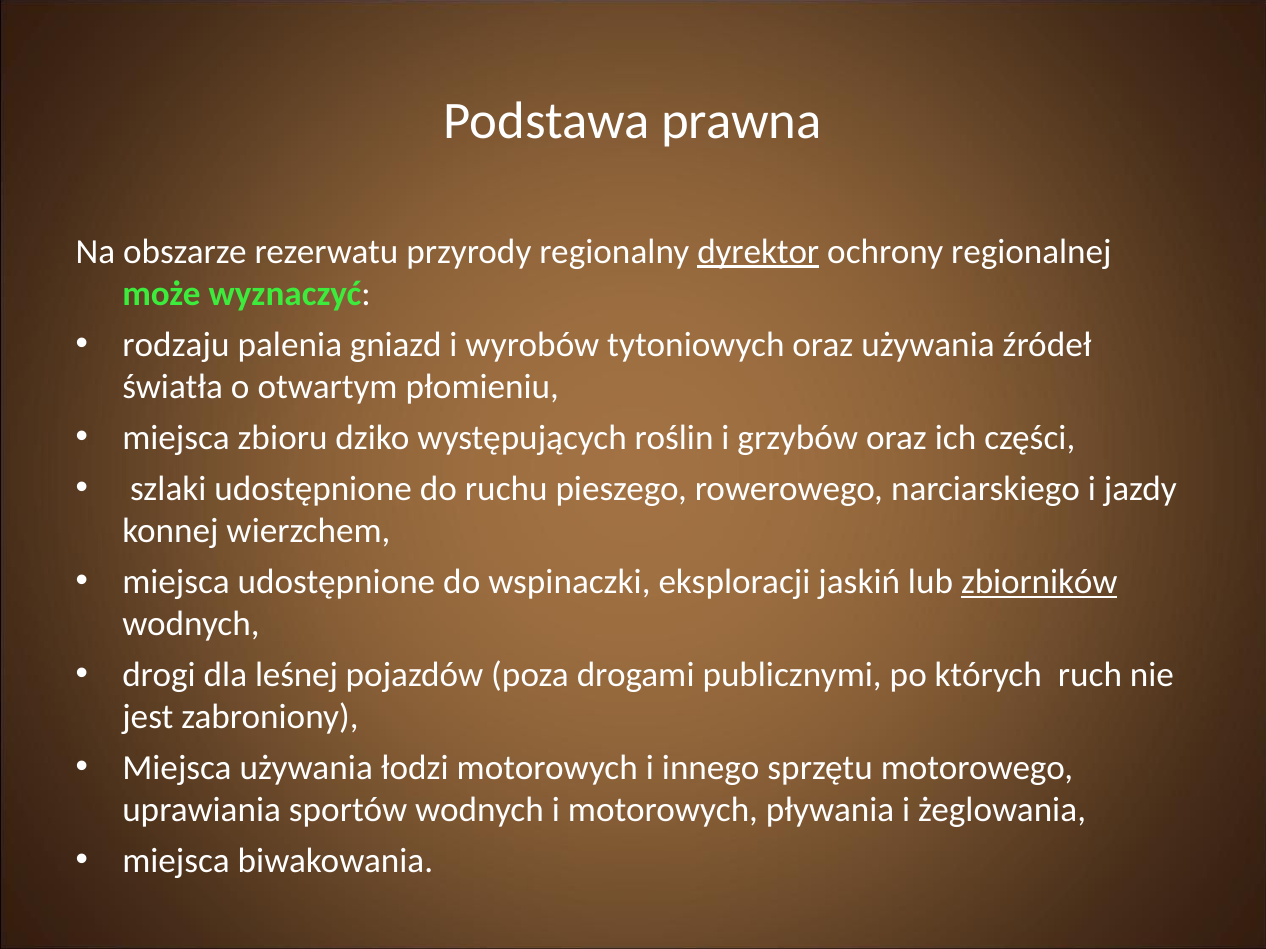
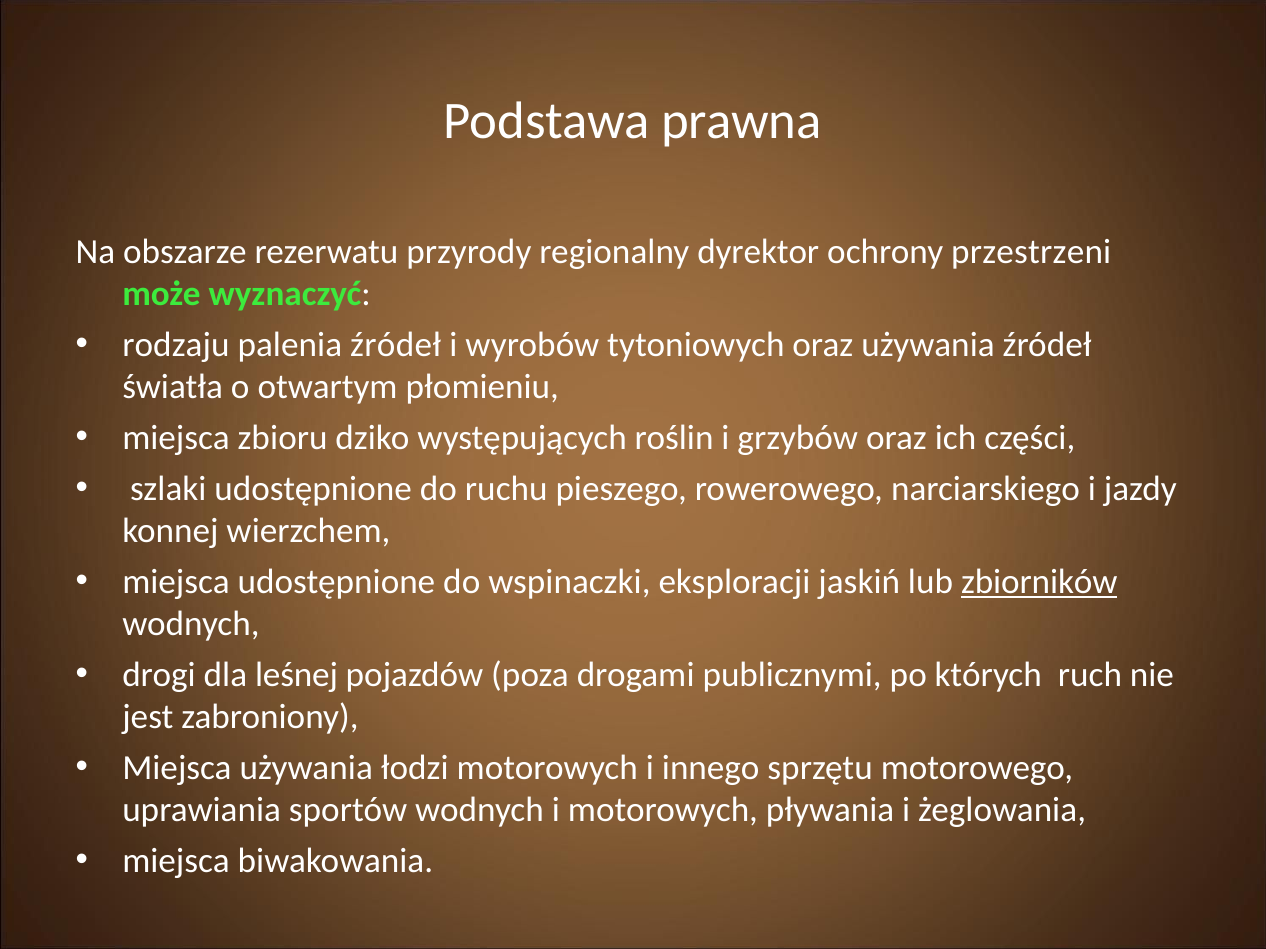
dyrektor underline: present -> none (758, 252)
regionalnej: regionalnej -> przestrzeni (1031, 252)
palenia gniazd: gniazd -> źródeł (396, 345)
